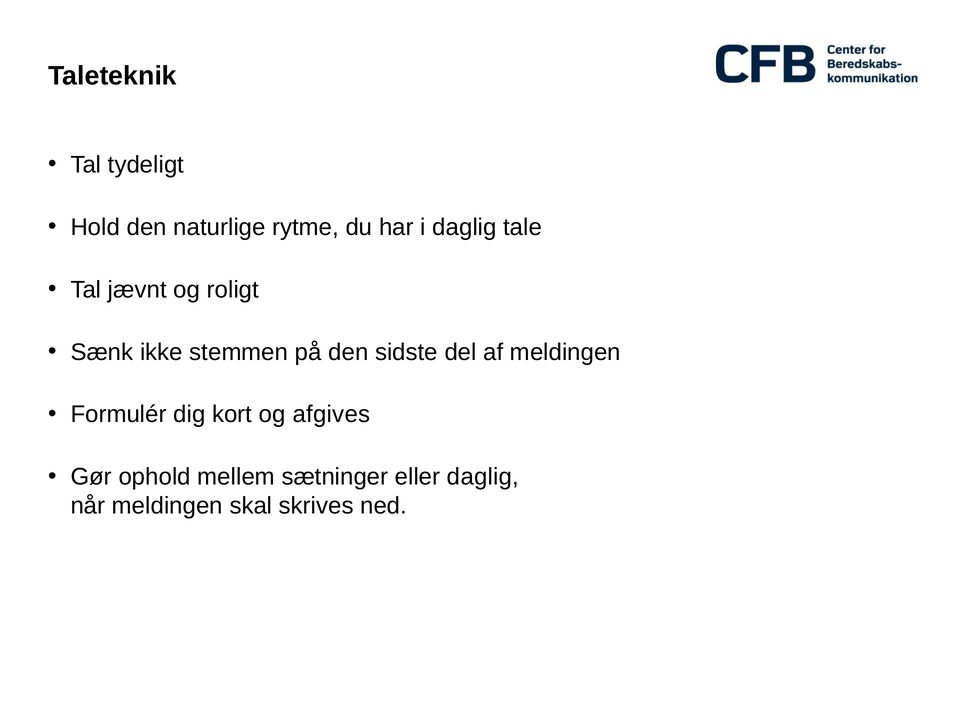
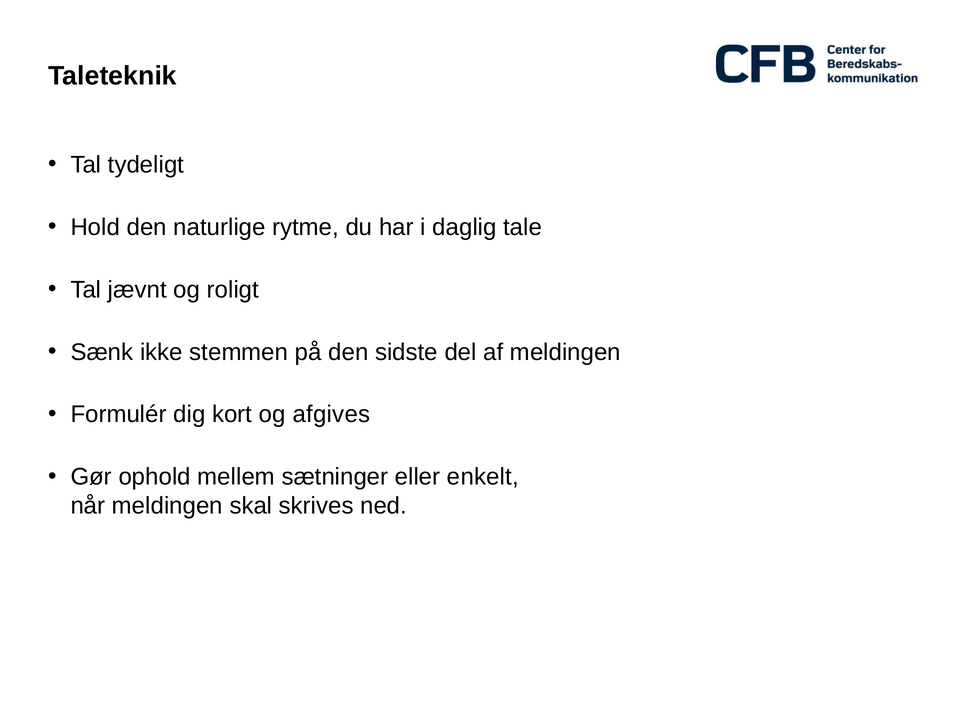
eller daglig: daglig -> enkelt (483, 477)
